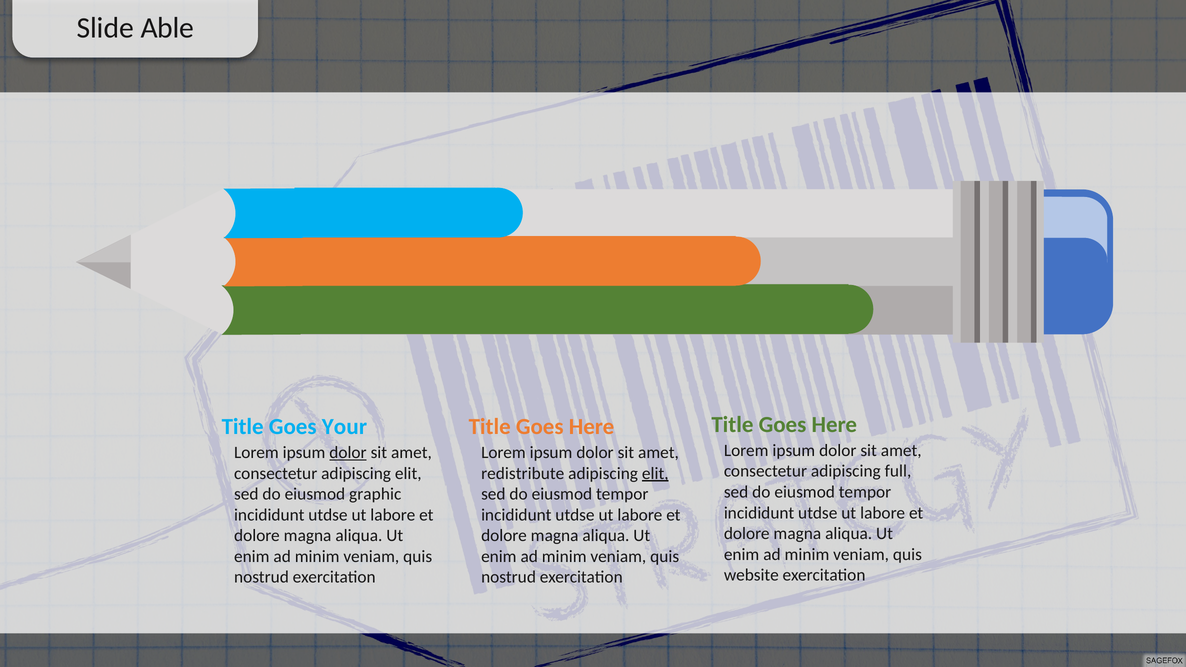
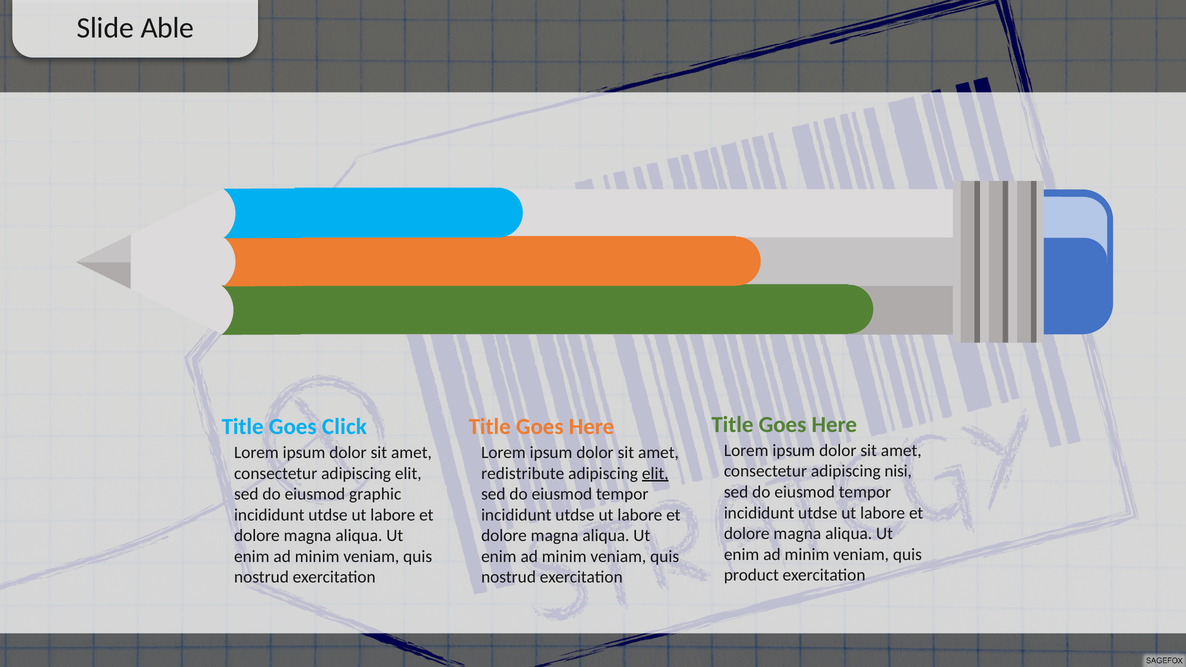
Your: Your -> Click (344, 427)
dolor underline: present -> none (348, 453)
full: full -> nisi (898, 471)
website: website -> product (751, 575)
